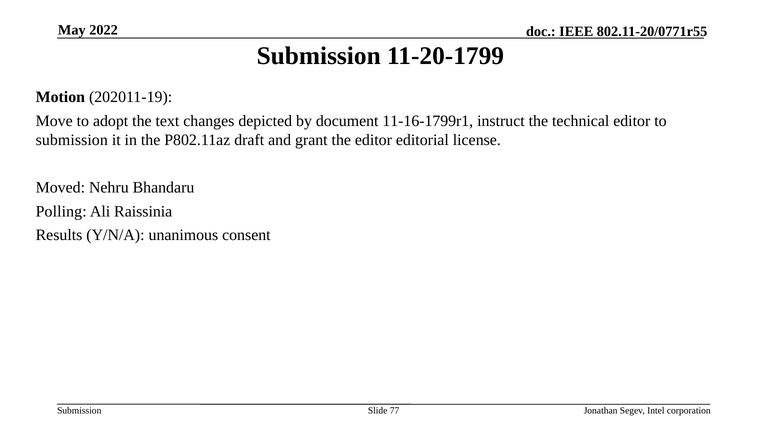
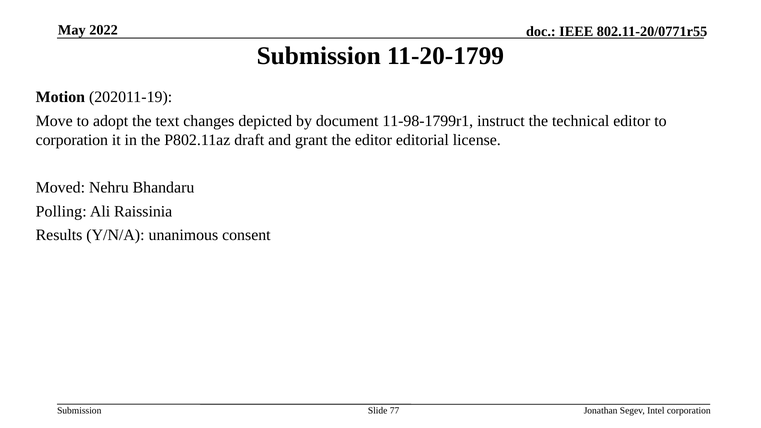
11-16-1799r1: 11-16-1799r1 -> 11-98-1799r1 (428, 121)
submission: submission -> corporation (72, 140)
